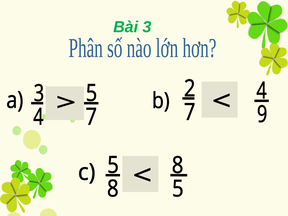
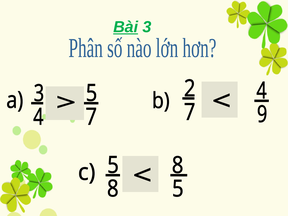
Bài underline: none -> present (126, 27)
